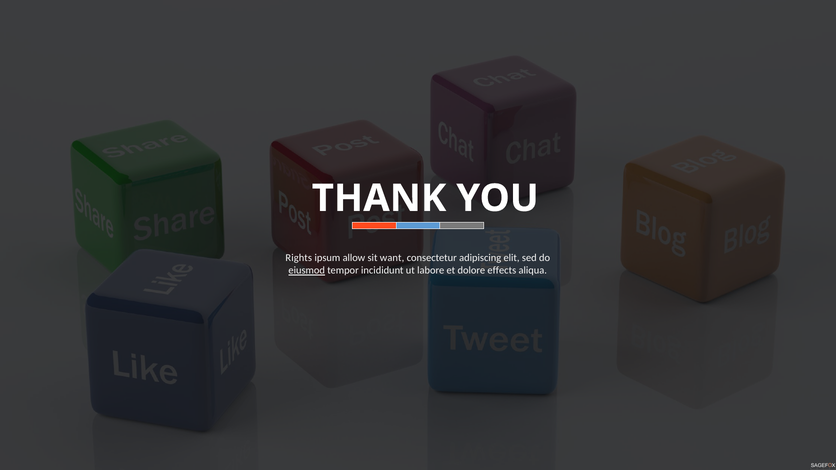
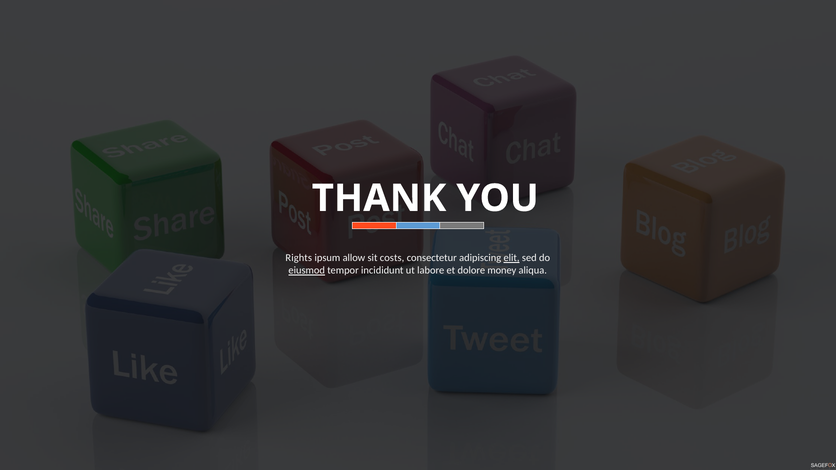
want: want -> costs (392, 258)
elit underline: none -> present (512, 258)
effects: effects -> money (502, 271)
